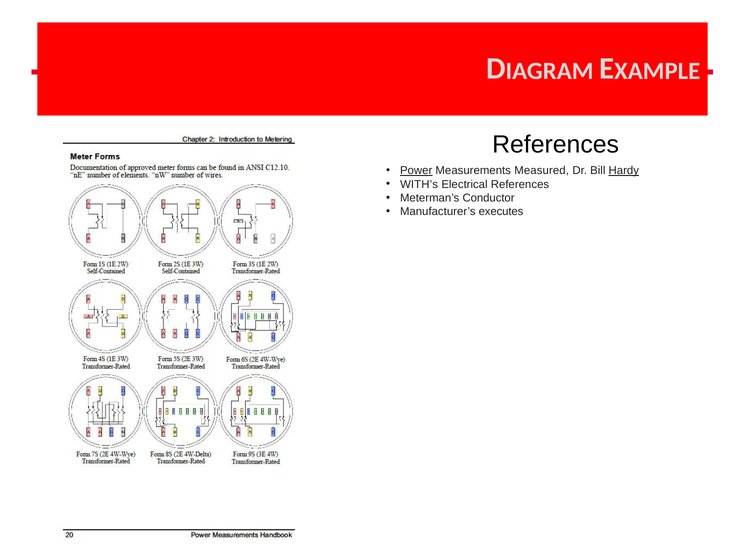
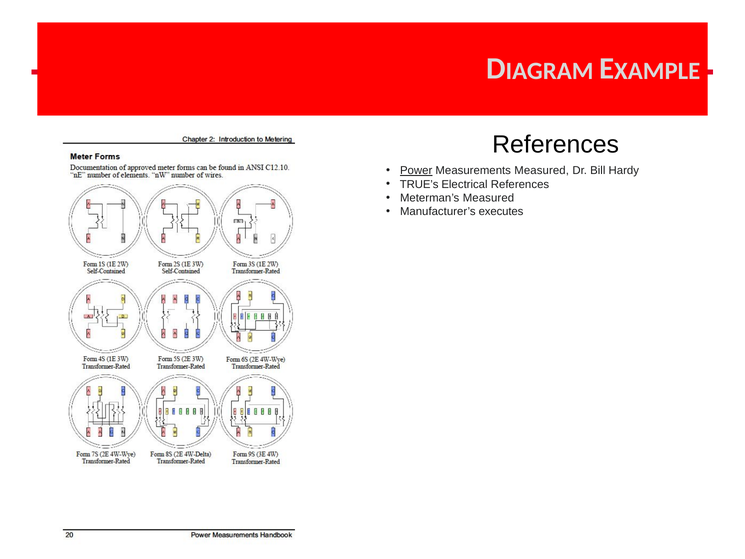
Hardy underline: present -> none (624, 171)
WITH’s: WITH’s -> TRUE’s (419, 184)
Meterman’s Conductor: Conductor -> Measured (488, 198)
